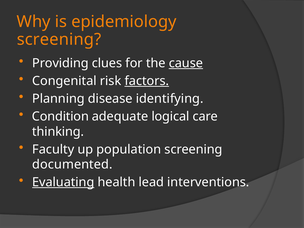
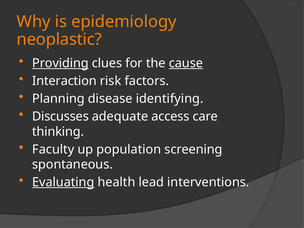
screening: screening -> neoplastic (59, 39)
Providing underline: none -> present (60, 63)
Congenital: Congenital -> Interaction (64, 81)
factors underline: present -> none (147, 81)
Condition: Condition -> Discusses (60, 116)
logical: logical -> access (170, 116)
documented: documented -> spontaneous (72, 165)
